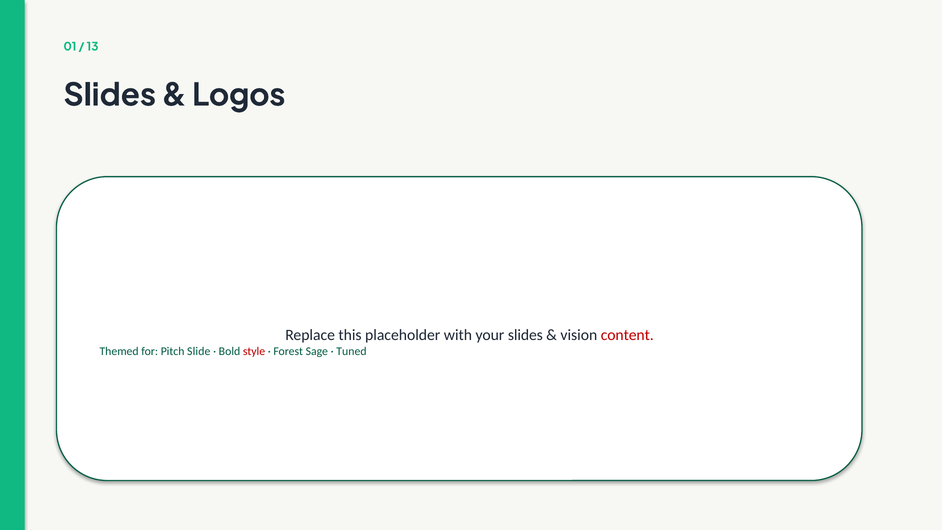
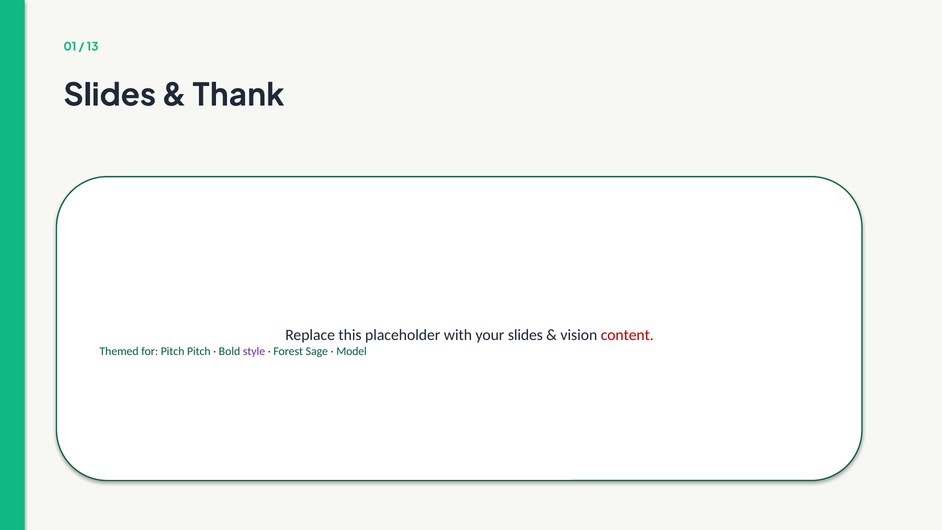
Logos: Logos -> Thank (238, 95)
Pitch Slide: Slide -> Pitch (199, 351)
style colour: red -> purple (254, 351)
Tuned: Tuned -> Model (352, 351)
